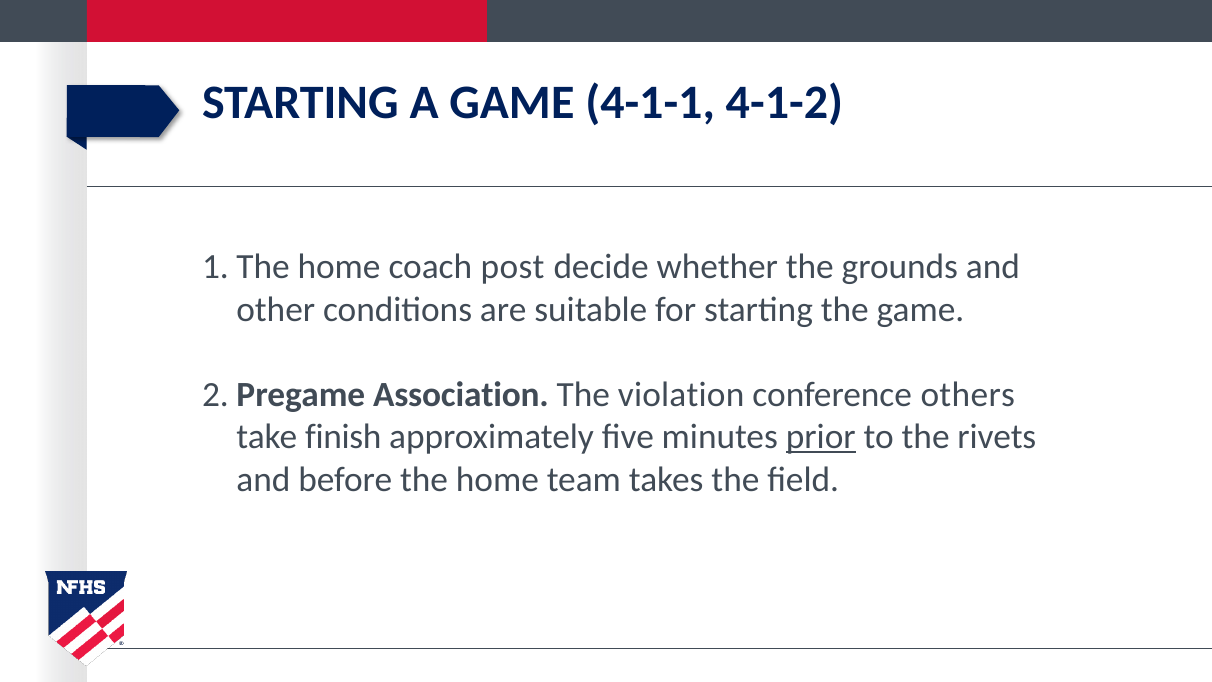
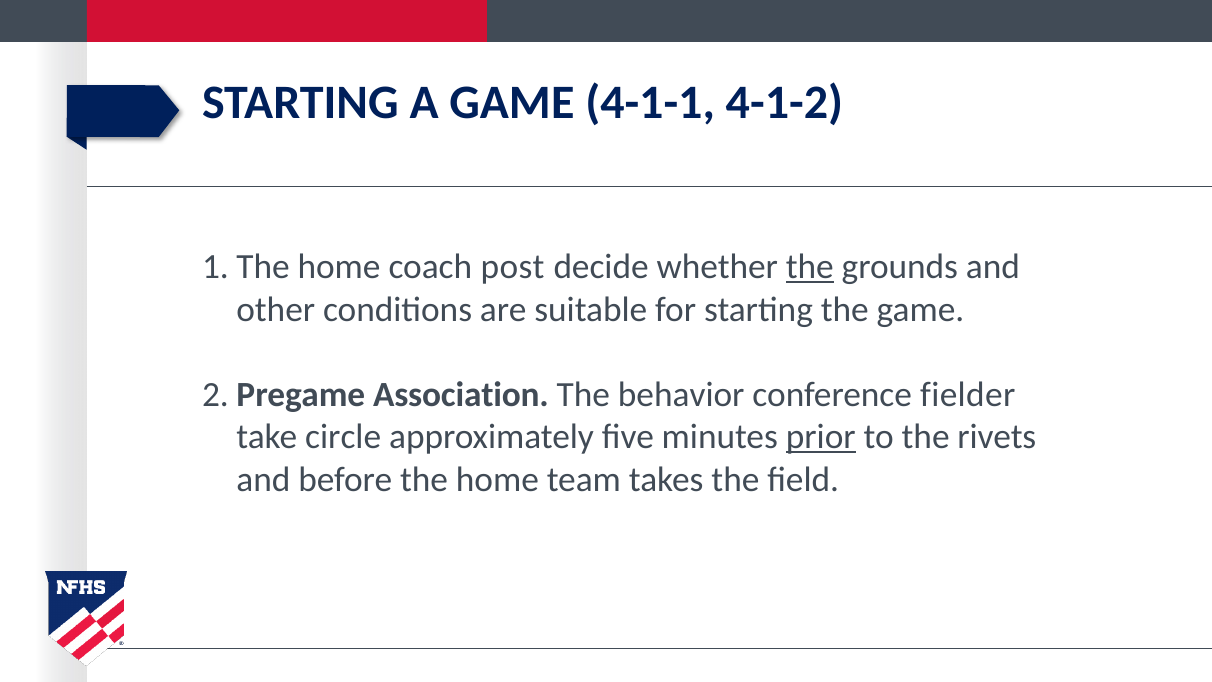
the underline: none -> present (810, 267)
violation: violation -> behavior (681, 394)
others: others -> fielder (968, 394)
finish: finish -> circle (343, 437)
